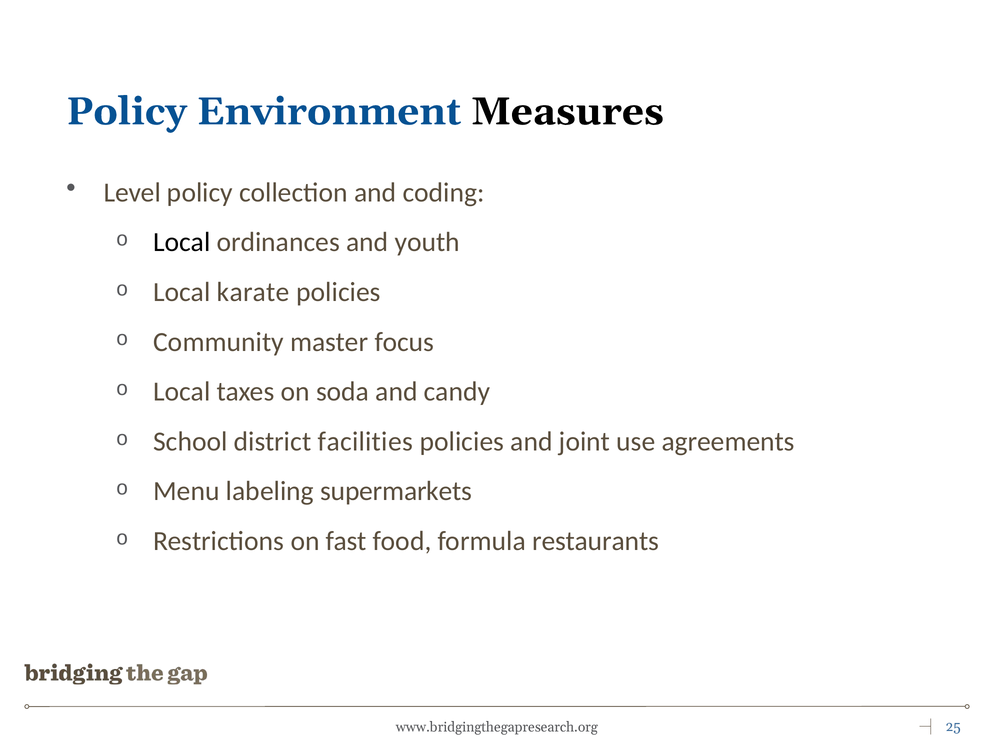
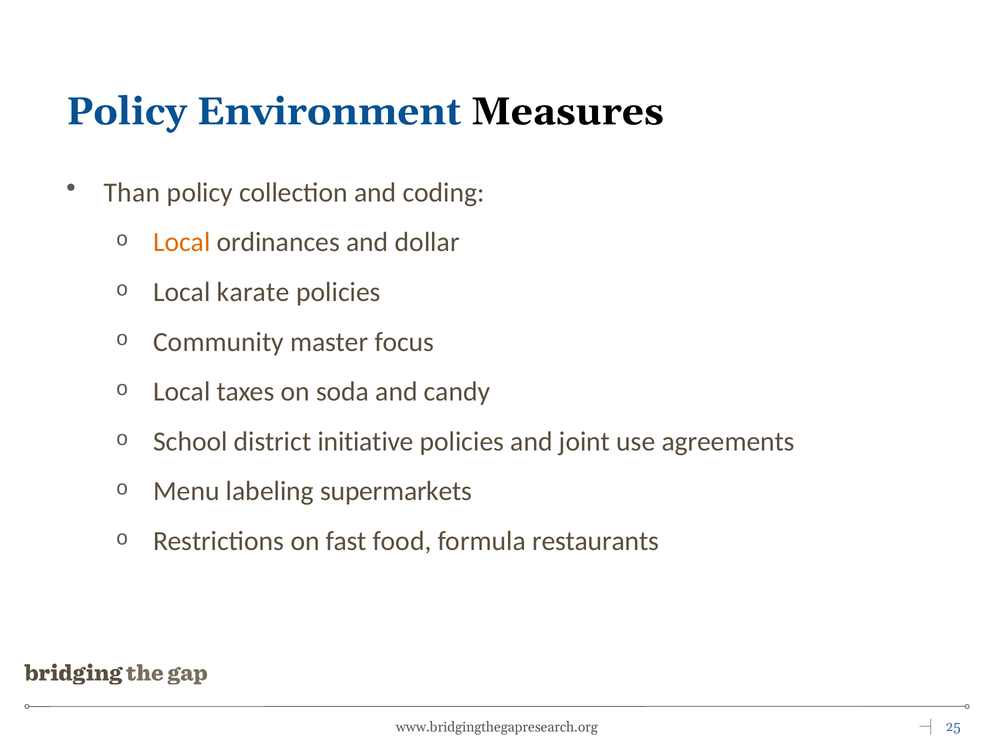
Level: Level -> Than (132, 192)
Local colour: black -> orange (182, 242)
youth: youth -> dollar (427, 242)
facilities: facilities -> initiative (366, 441)
